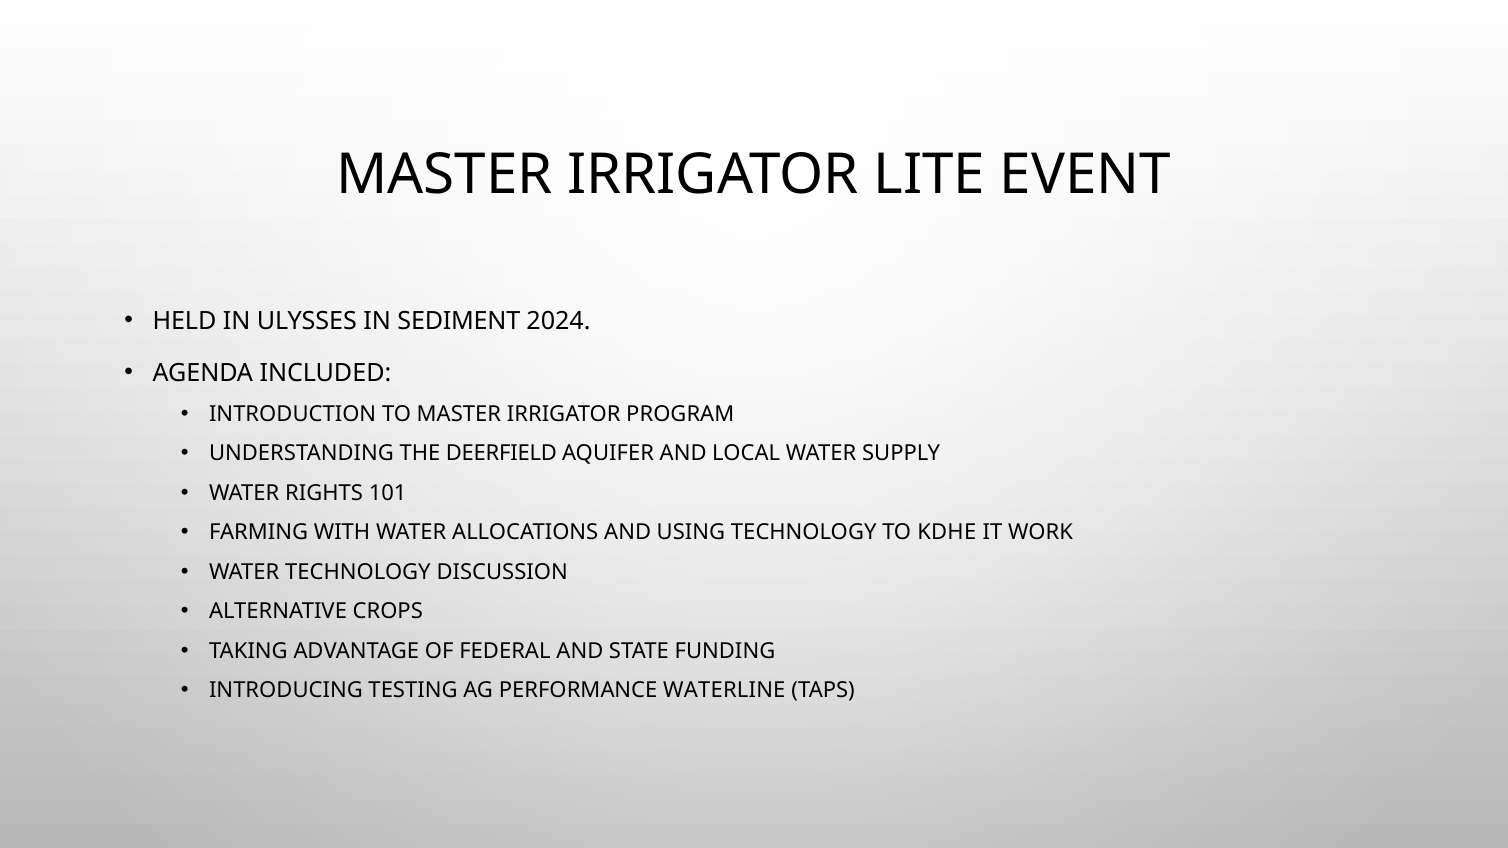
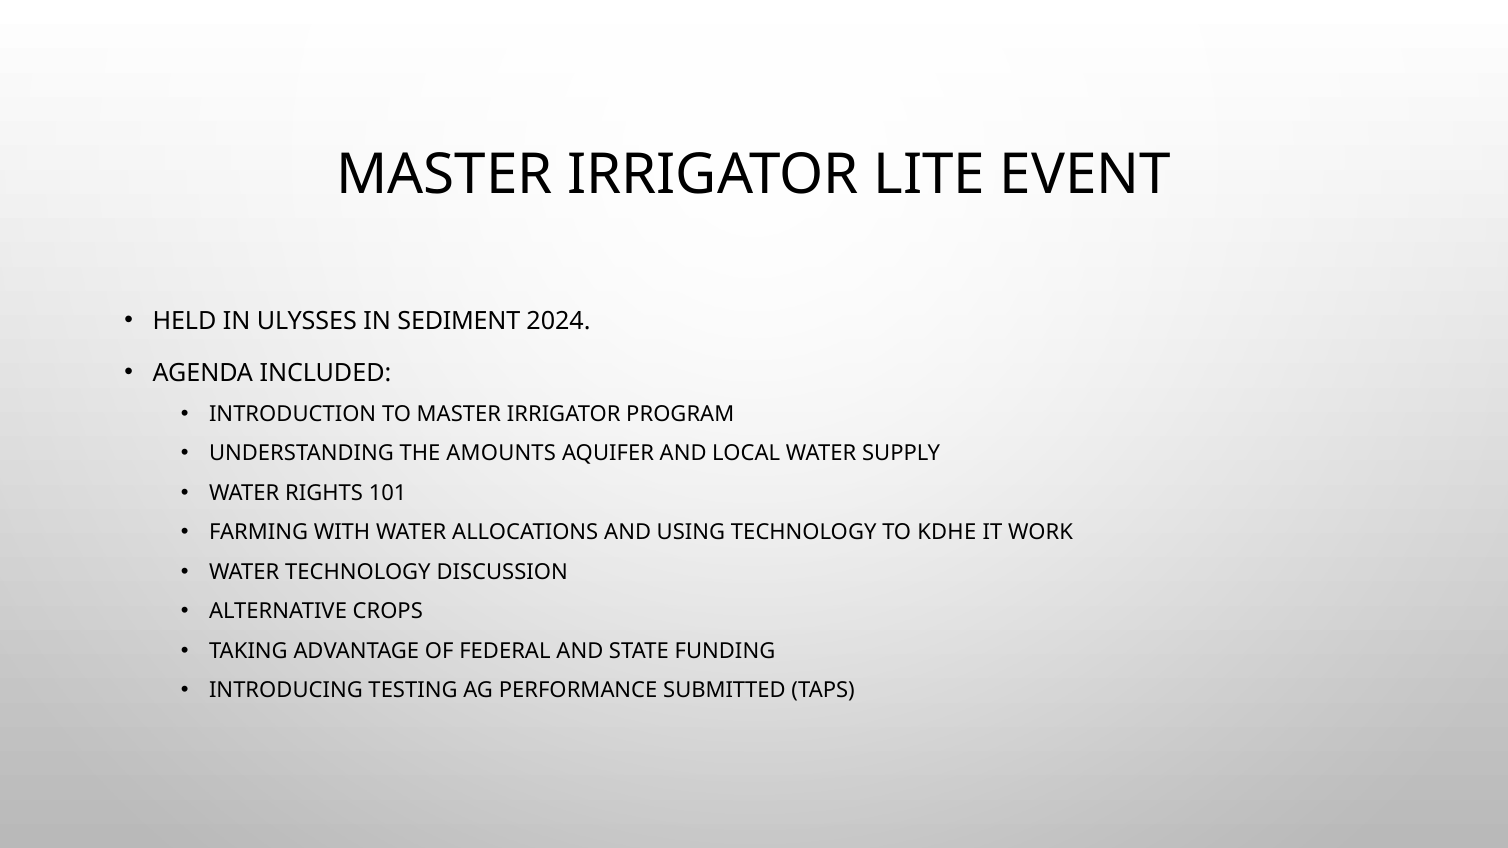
DEERFIELD: DEERFIELD -> AMOUNTS (501, 454)
WATERLINE: WATERLINE -> SUBMITTED (724, 691)
